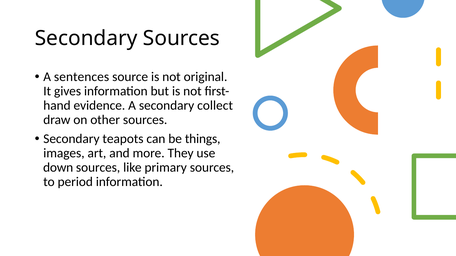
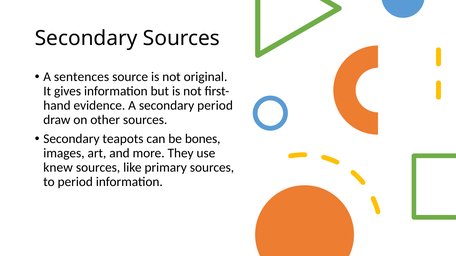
secondary collect: collect -> period (215, 106)
things: things -> bones (203, 139)
down: down -> knew (58, 168)
